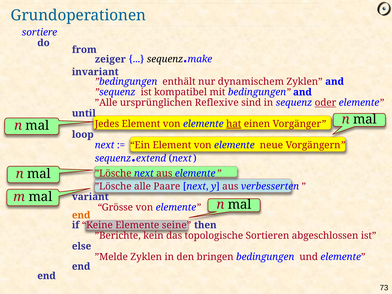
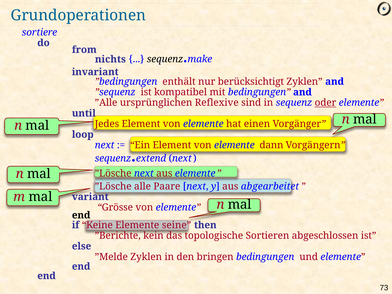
zeiger: zeiger -> nichts (110, 59)
dynamischem: dynamischem -> berücksichtigt (251, 82)
hat underline: present -> none (234, 124)
neue: neue -> dann (271, 145)
verbesserten: verbesserten -> abgearbeitet (270, 186)
end colour: orange -> black (81, 215)
